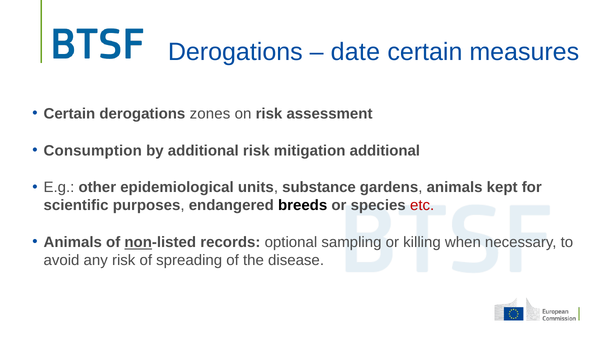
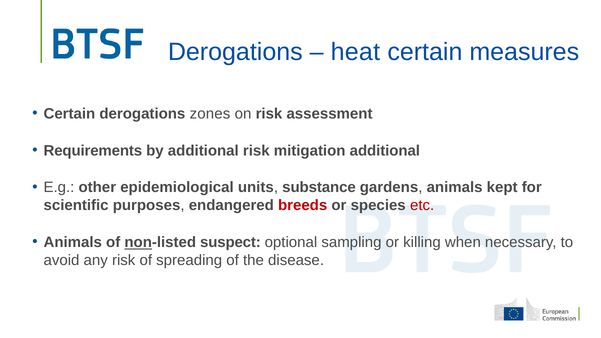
date: date -> heat (355, 52)
Consumption: Consumption -> Requirements (93, 151)
breeds colour: black -> red (303, 205)
records: records -> suspect (230, 242)
